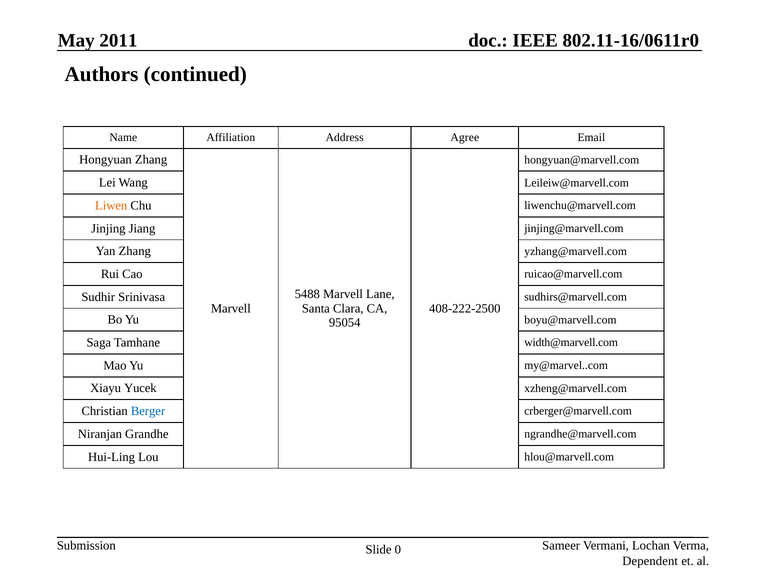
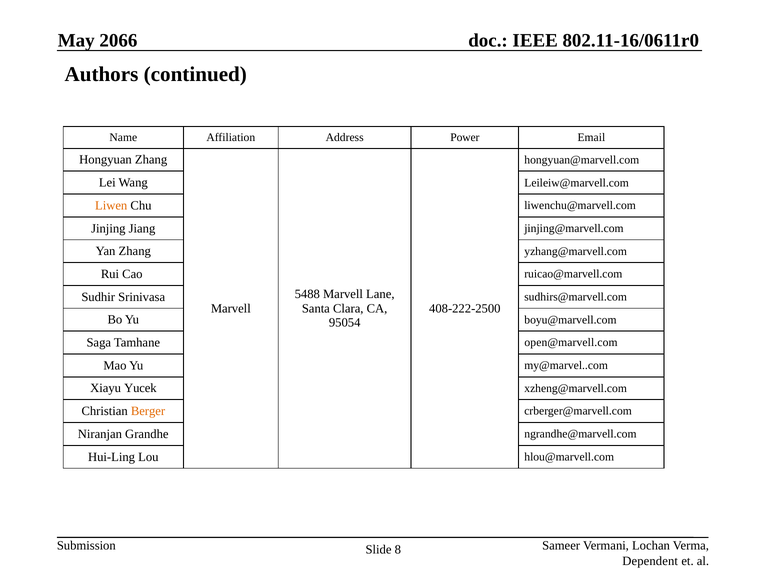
2011: 2011 -> 2066 (118, 41)
Agree: Agree -> Power (465, 138)
width@marvell.com: width@marvell.com -> open@marvell.com (571, 343)
Berger colour: blue -> orange (148, 411)
0: 0 -> 8 (398, 550)
